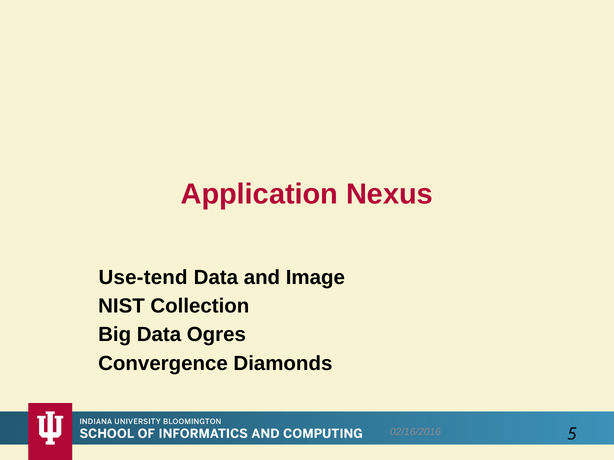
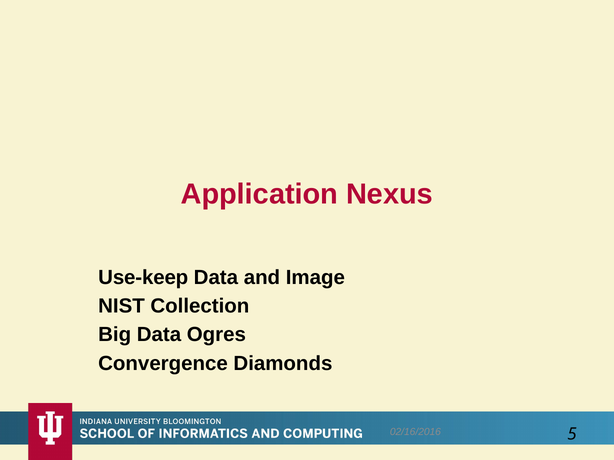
Use-tend: Use-tend -> Use-keep (143, 278)
